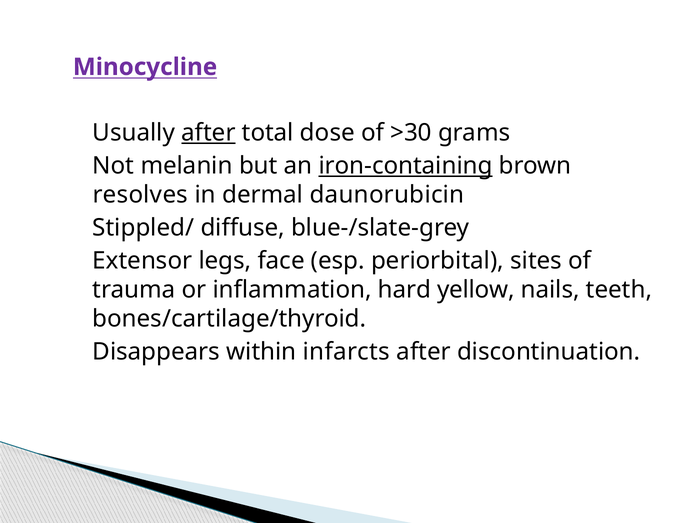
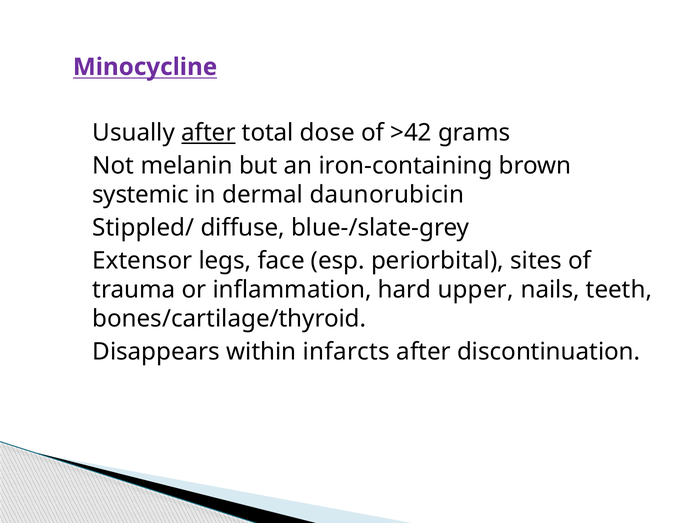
>30: >30 -> >42 (411, 133)
iron-containing underline: present -> none (406, 166)
resolves: resolves -> systemic (141, 195)
yellow: yellow -> upper (476, 290)
